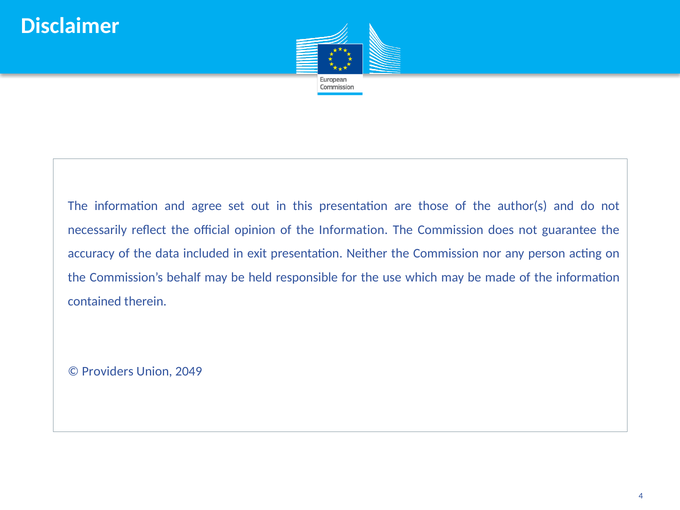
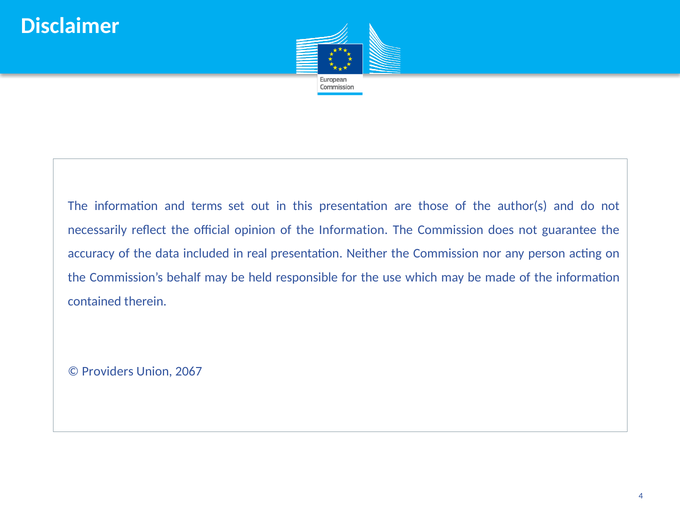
agree: agree -> terms (207, 206)
exit: exit -> real (257, 254)
2049: 2049 -> 2067 (189, 372)
